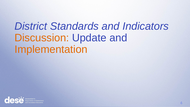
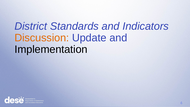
Implementation colour: orange -> black (51, 49)
